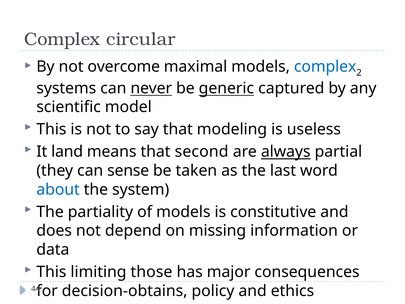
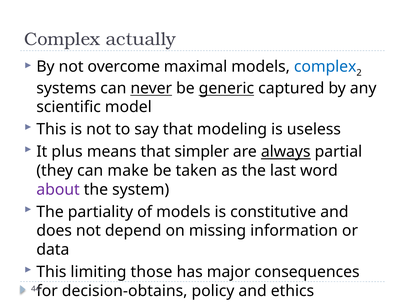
circular: circular -> actually (141, 39)
land: land -> plus (67, 152)
second: second -> simpler (202, 152)
sense: sense -> make (128, 170)
about colour: blue -> purple (58, 189)
